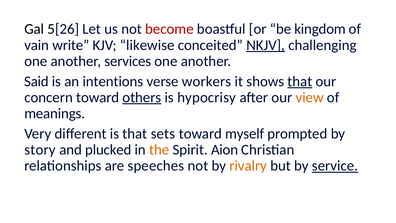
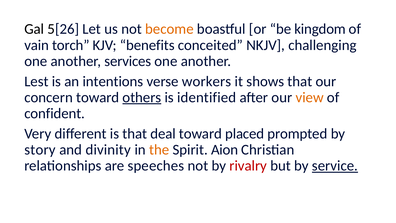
become colour: red -> orange (169, 29)
write: write -> torch (71, 45)
likewise: likewise -> benefits (147, 45)
NKJV underline: present -> none (266, 45)
Said: Said -> Lest (36, 81)
that underline: present -> none (300, 81)
hypocrisy: hypocrisy -> identified (207, 97)
meanings: meanings -> confident (55, 113)
sets: sets -> deal (163, 134)
myself: myself -> placed (245, 134)
plucked: plucked -> divinity (108, 150)
rivalry colour: orange -> red (248, 166)
